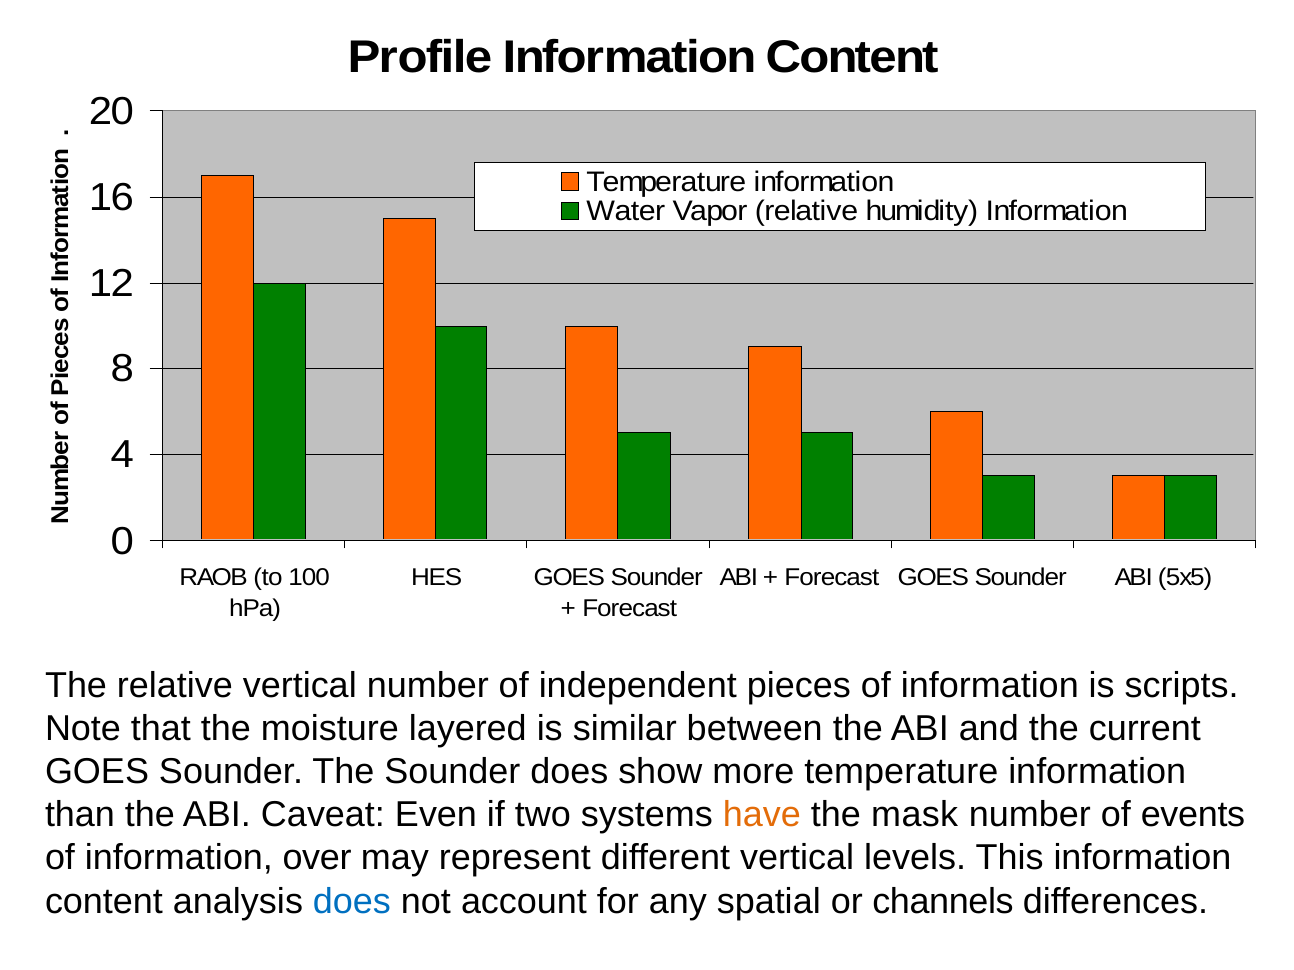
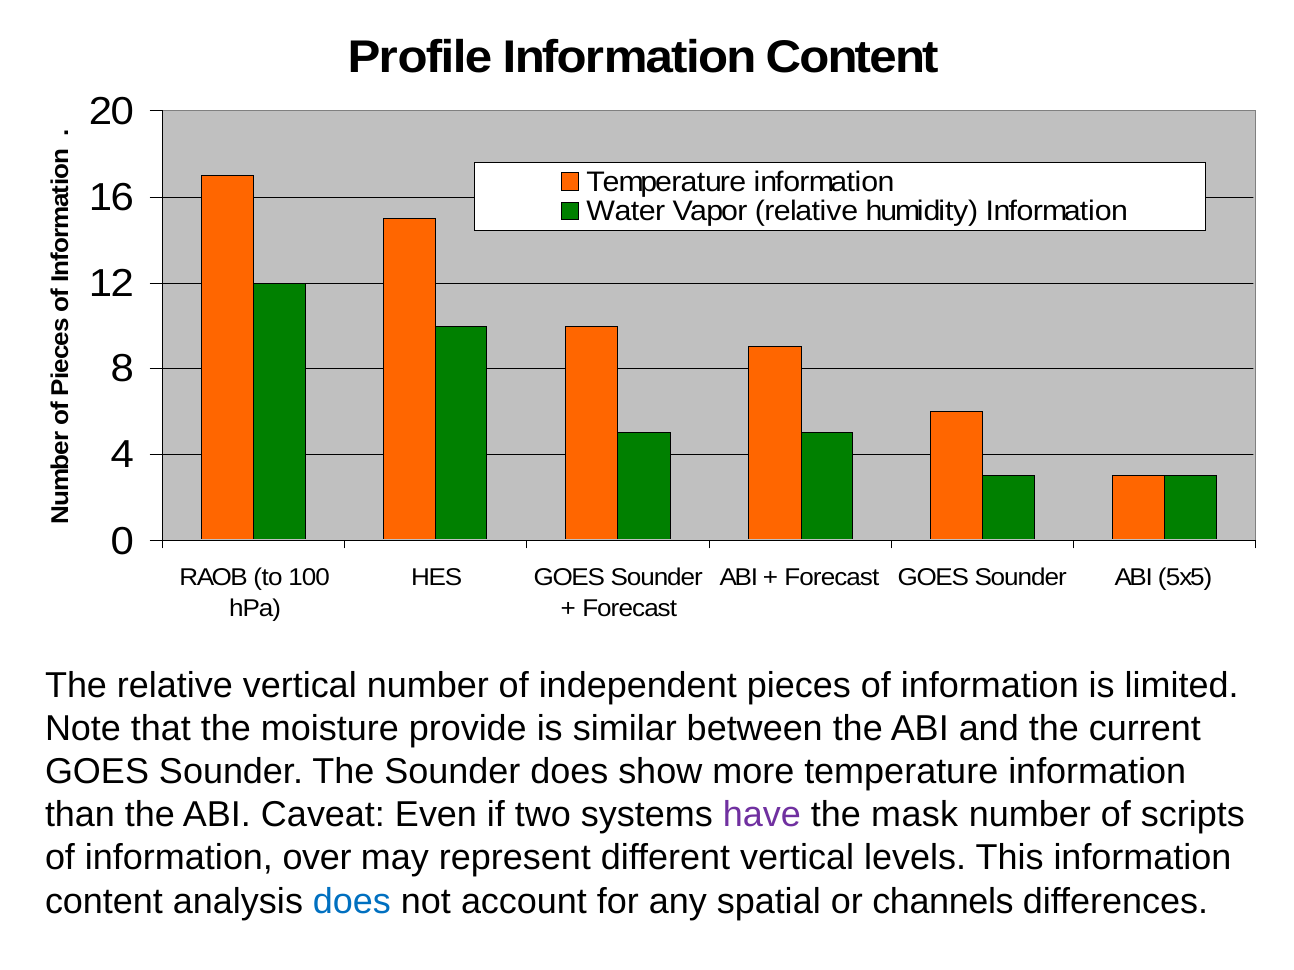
scripts: scripts -> limited (1182, 686)
layered: layered -> provide (468, 729)
have colour: orange -> purple (762, 815)
events: events -> scripts (1193, 815)
